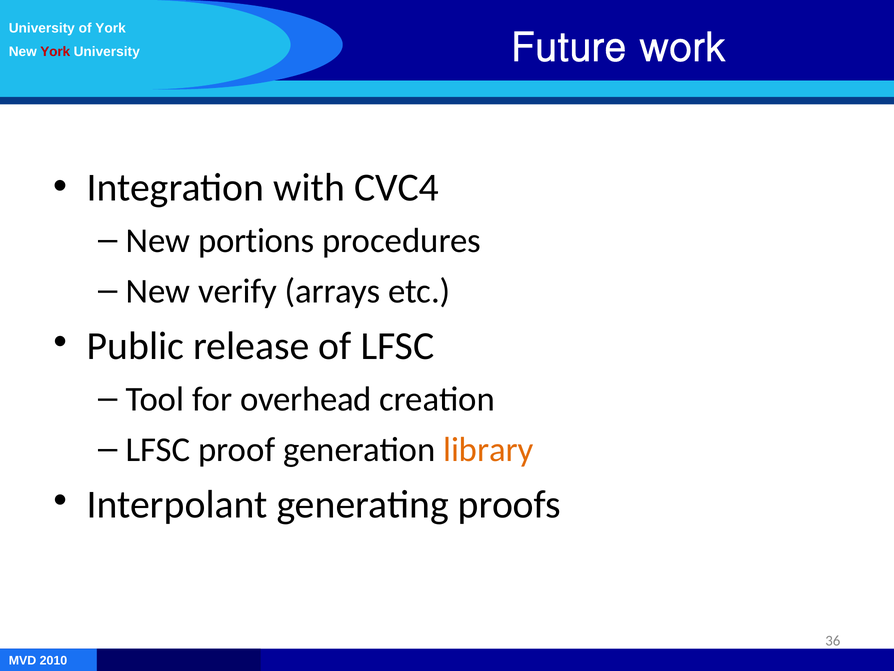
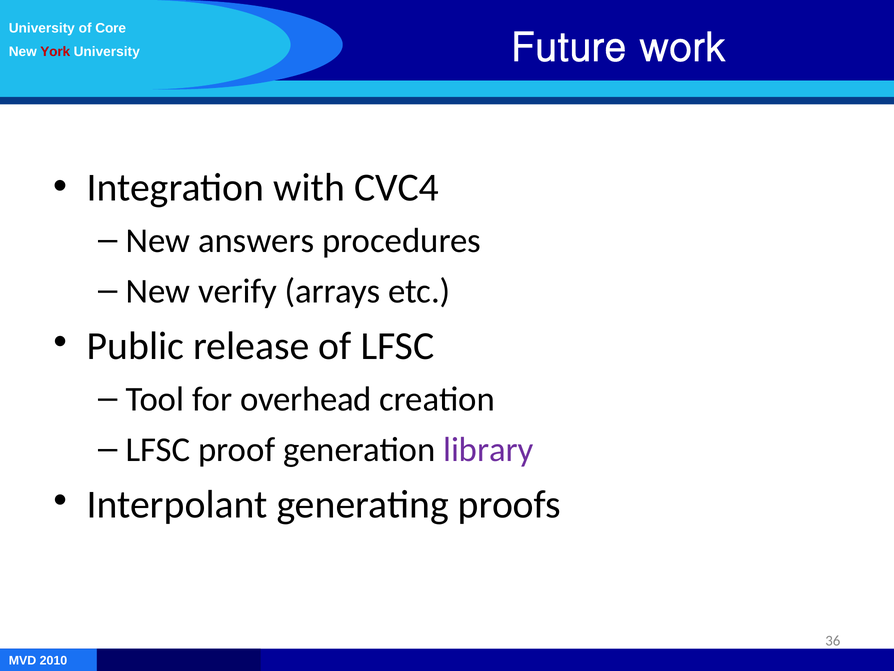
of York: York -> Core (111, 28)
portions: portions -> answers (256, 240)
library colour: orange -> purple (488, 449)
